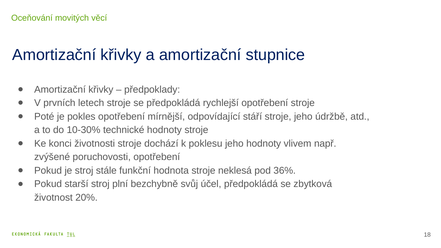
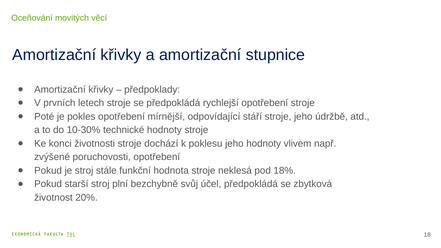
36%: 36% -> 18% (285, 171)
